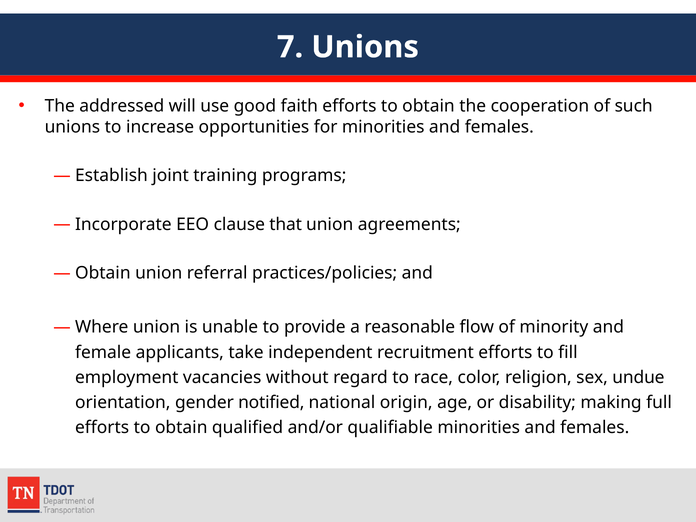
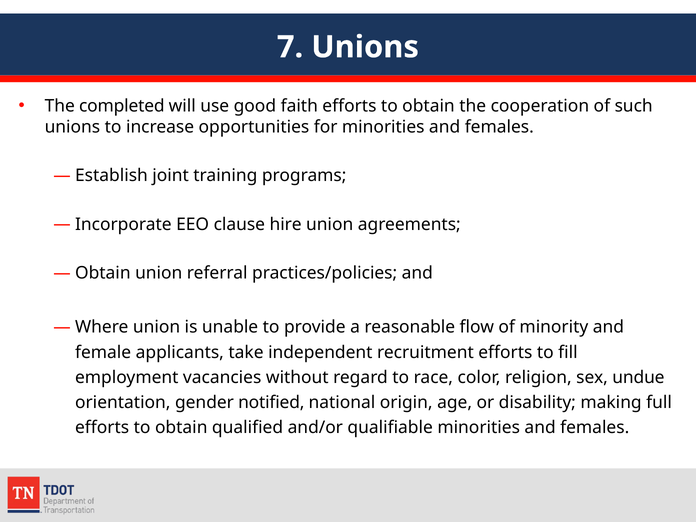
addressed: addressed -> completed (122, 106)
that: that -> hire (286, 224)
